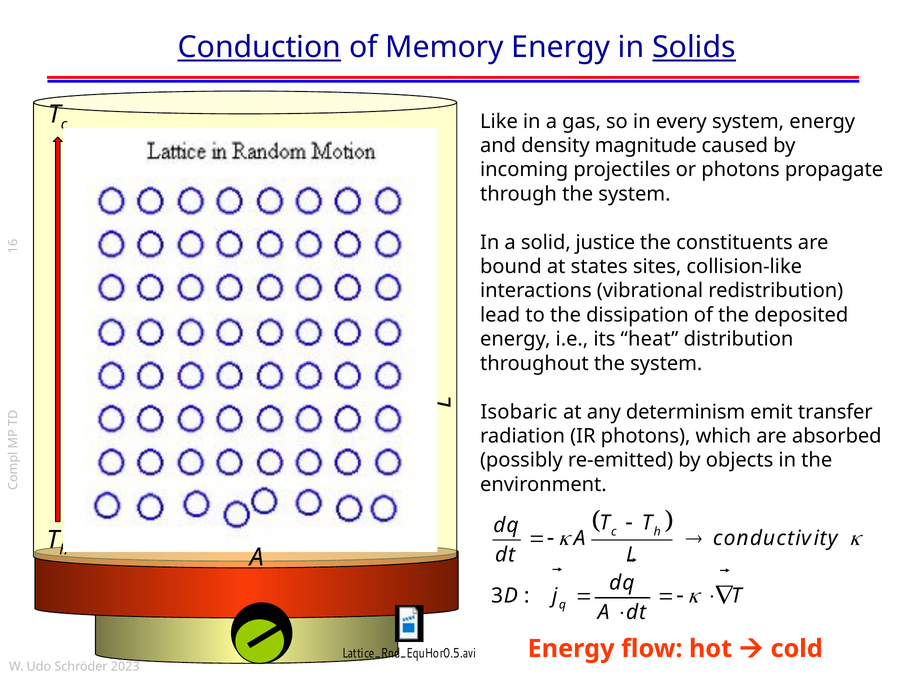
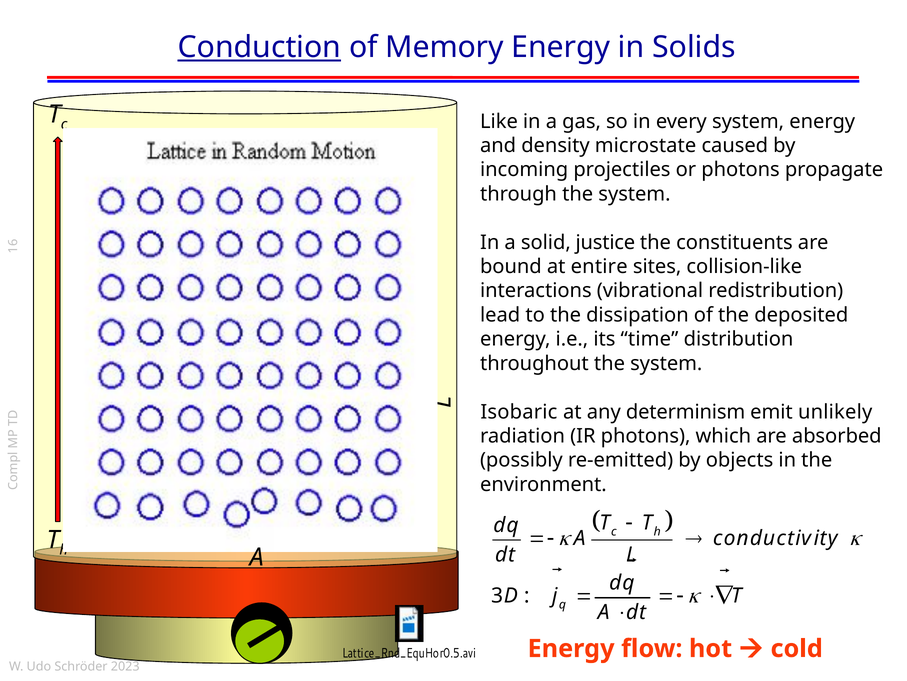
Solids underline: present -> none (694, 47)
magnitude: magnitude -> microstate (646, 145)
states: states -> entire (599, 266)
heat: heat -> time (650, 339)
transfer: transfer -> unlikely (835, 411)
